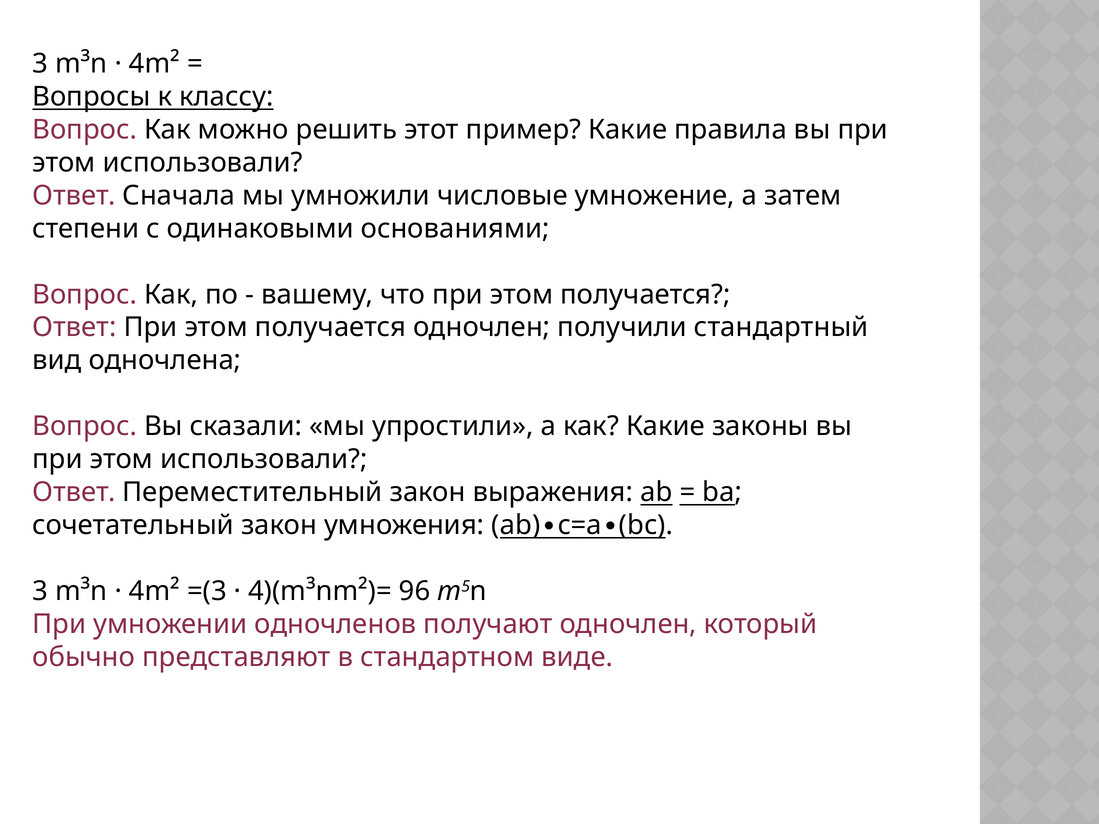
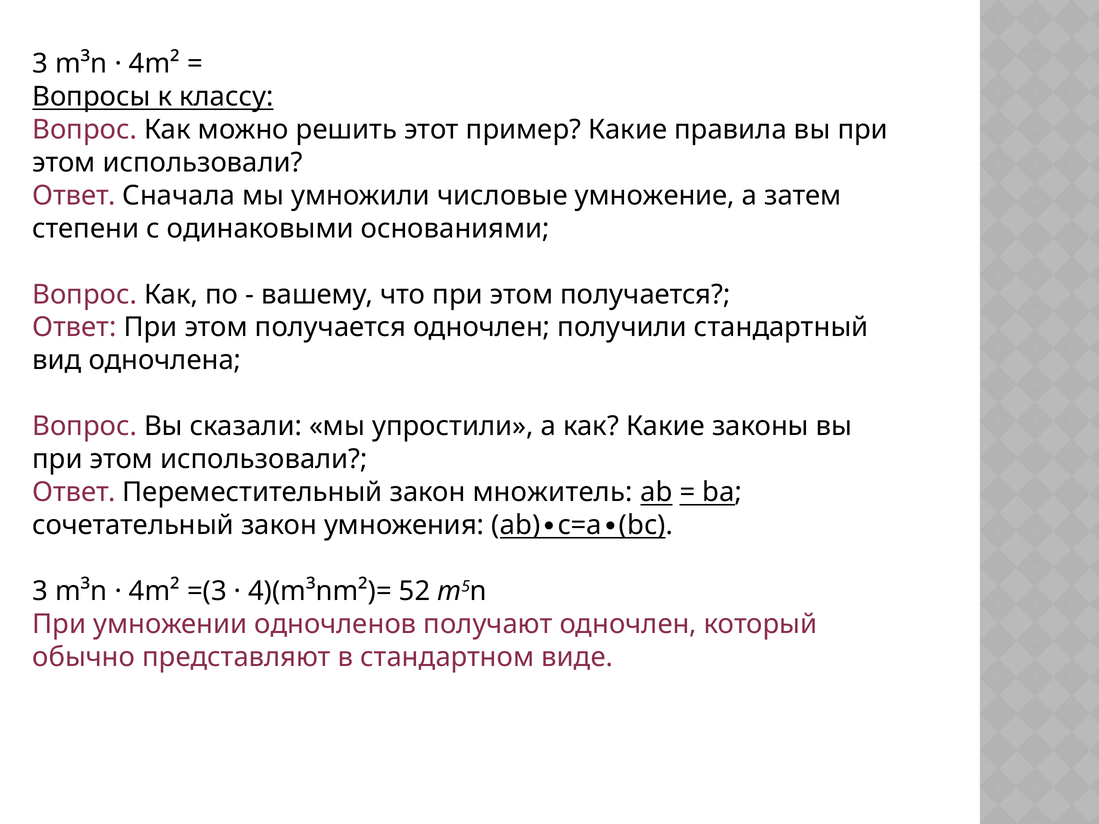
выражения: выражения -> множитель (553, 492)
96: 96 -> 52 (415, 591)
